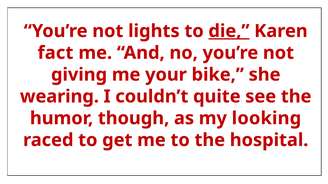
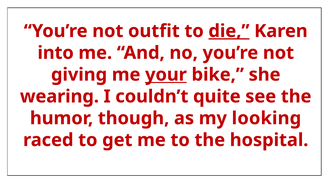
lights: lights -> outfit (154, 31)
fact: fact -> into (56, 53)
your underline: none -> present (166, 75)
